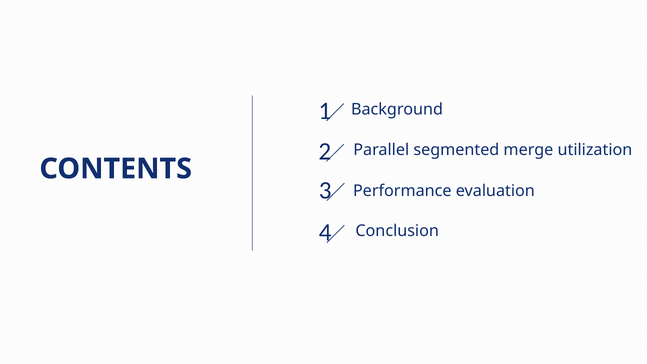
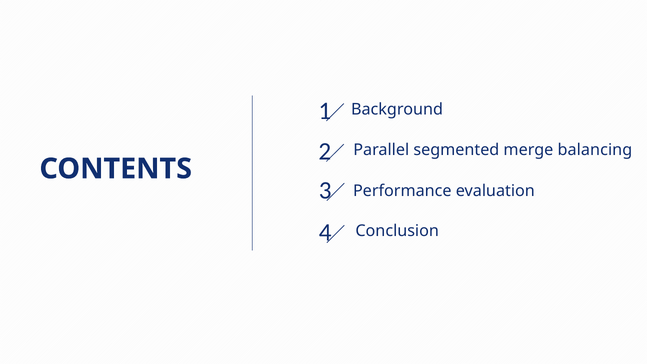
utilization: utilization -> balancing (595, 150)
